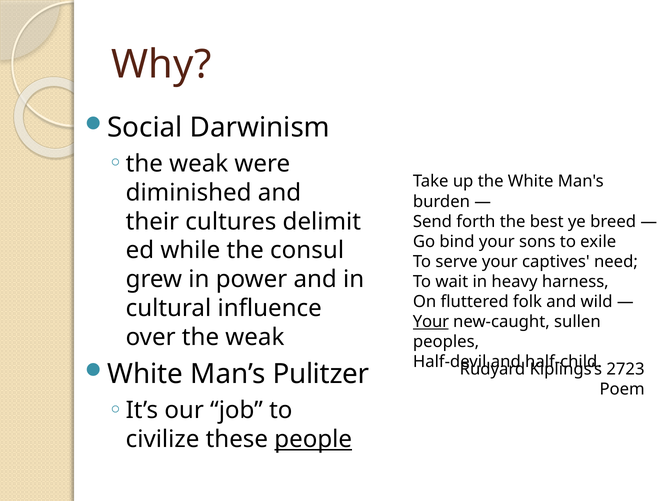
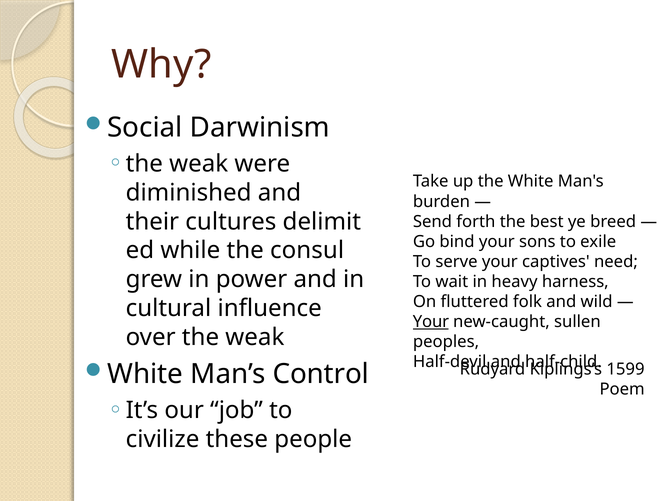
Pulitzer: Pulitzer -> Control (321, 374)
2723: 2723 -> 1599 (625, 369)
people underline: present -> none (313, 439)
